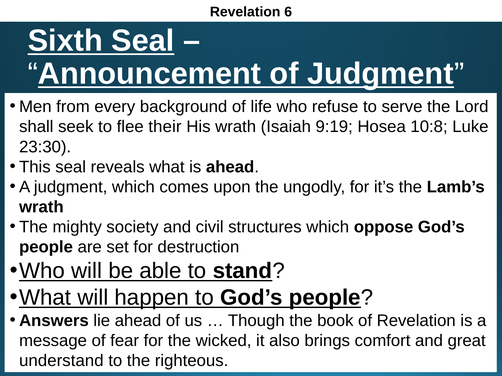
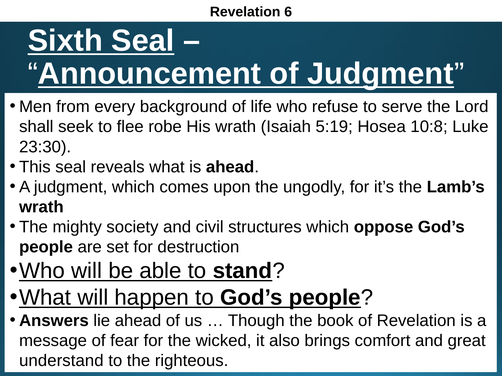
their: their -> robe (165, 127)
9:19: 9:19 -> 5:19 (334, 127)
